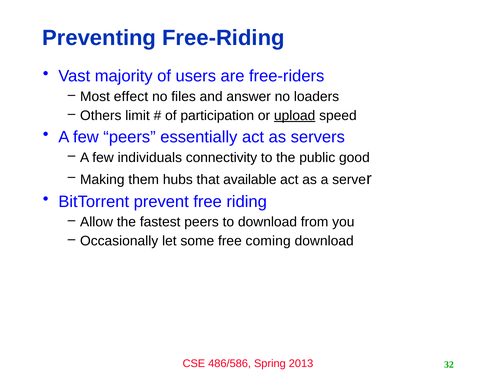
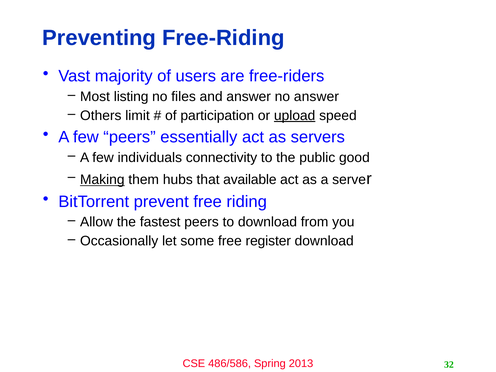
effect: effect -> listing (131, 97)
no loaders: loaders -> answer (316, 97)
Making underline: none -> present (102, 180)
coming: coming -> register (268, 241)
